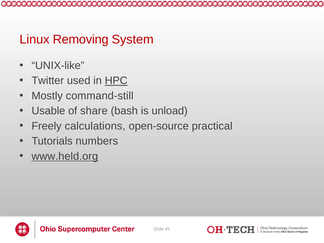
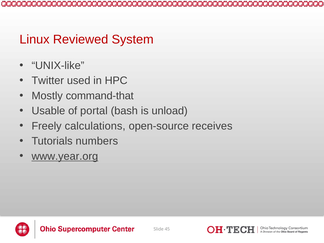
Removing: Removing -> Reviewed (81, 39)
HPC underline: present -> none (116, 81)
command-still: command-still -> command-that (100, 96)
share: share -> portal (94, 111)
practical: practical -> receives (212, 126)
www.held.org: www.held.org -> www.year.org (65, 156)
